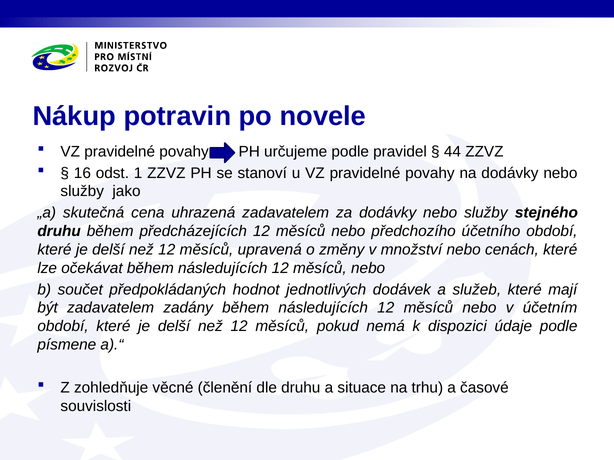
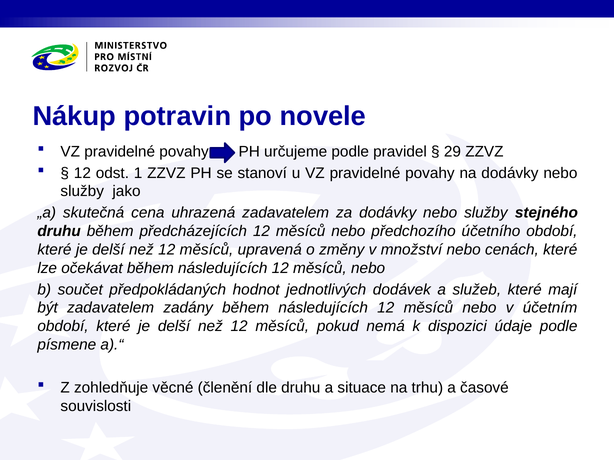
44: 44 -> 29 (452, 152)
16: 16 -> 12 (82, 173)
